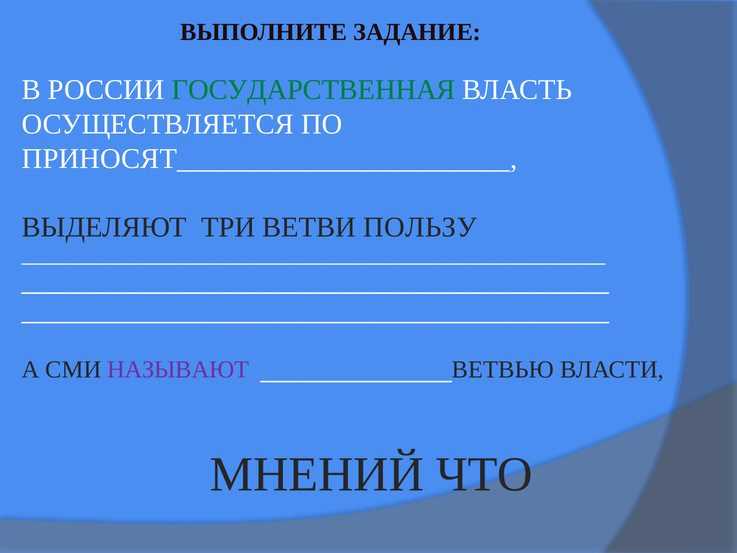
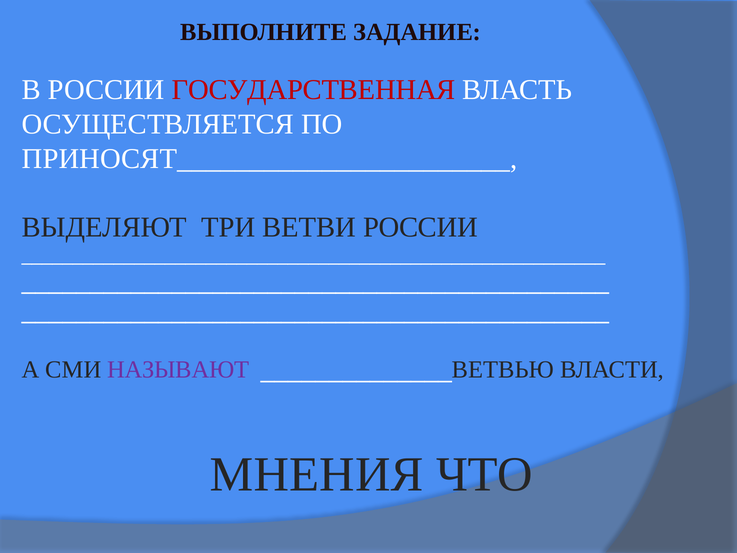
ГОСУДАРСТВЕННАЯ colour: green -> red (314, 90)
ВЕТВИ ПОЛЬЗУ: ПОЛЬЗУ -> РОССИИ (420, 227)
МНЕНИЙ: МНЕНИЙ -> МНЕНИЯ (317, 474)
